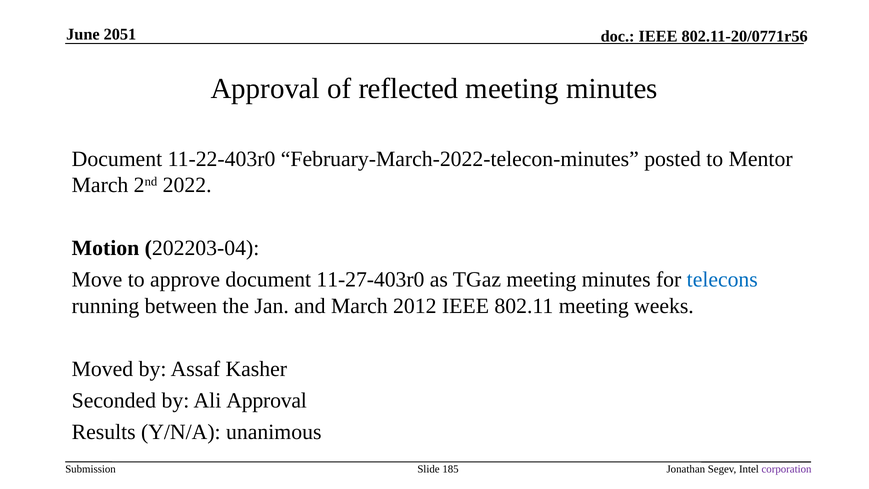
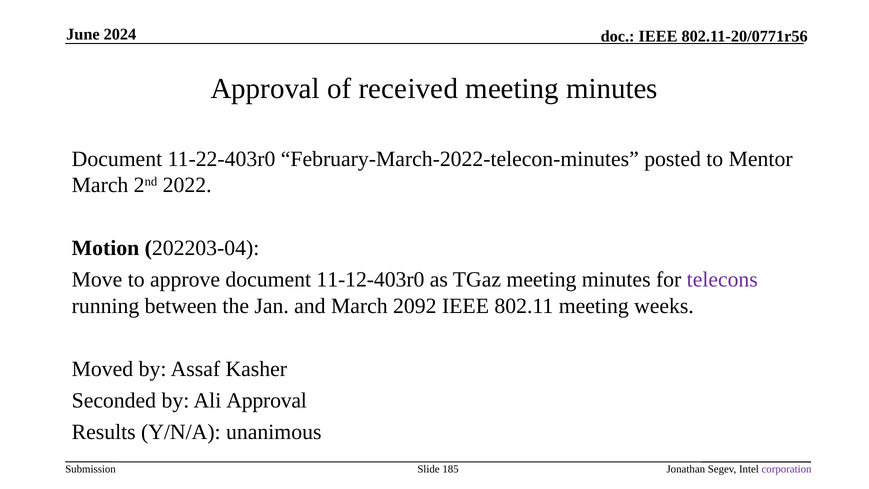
2051: 2051 -> 2024 (120, 35)
reflected: reflected -> received (408, 89)
11-27-403r0: 11-27-403r0 -> 11-12-403r0 (370, 280)
telecons colour: blue -> purple (722, 280)
2012: 2012 -> 2092 (415, 306)
